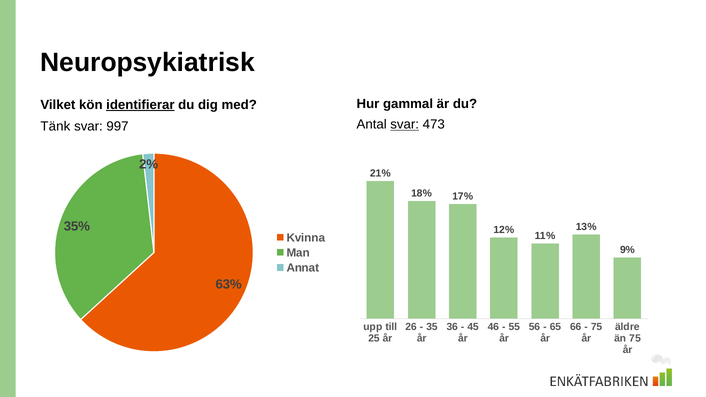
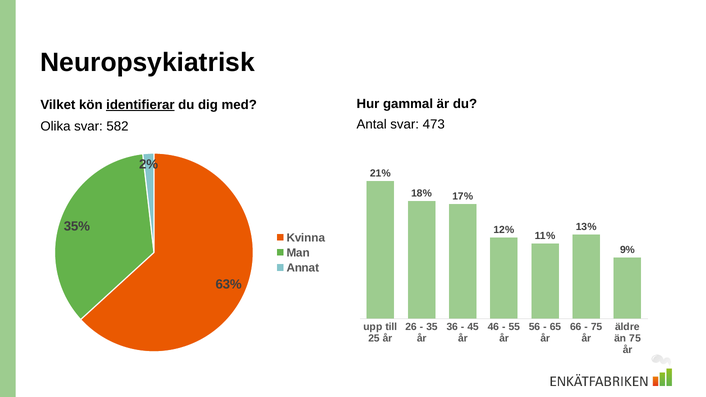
svar underline: present -> none (405, 125)
Tänk: Tänk -> Olika (55, 126)
997: 997 -> 582 (118, 126)
